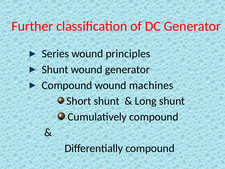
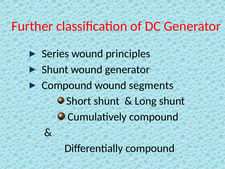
machines: machines -> segments (151, 85)
